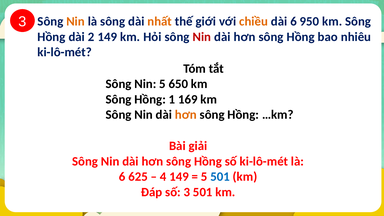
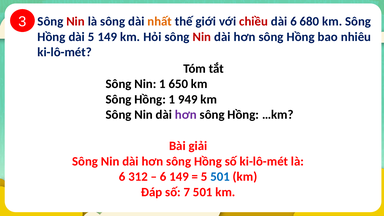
Nin colour: orange -> red (76, 21)
chiều colour: orange -> red (254, 21)
950: 950 -> 680 (309, 21)
dài 2: 2 -> 5 (91, 37)
Nin 5: 5 -> 1 (162, 84)
169: 169 -> 949 (188, 99)
hơn colour: orange -> purple (186, 115)
625: 625 -> 312 (138, 177)
4: 4 -> 6 (163, 177)
số 3: 3 -> 7 (187, 192)
